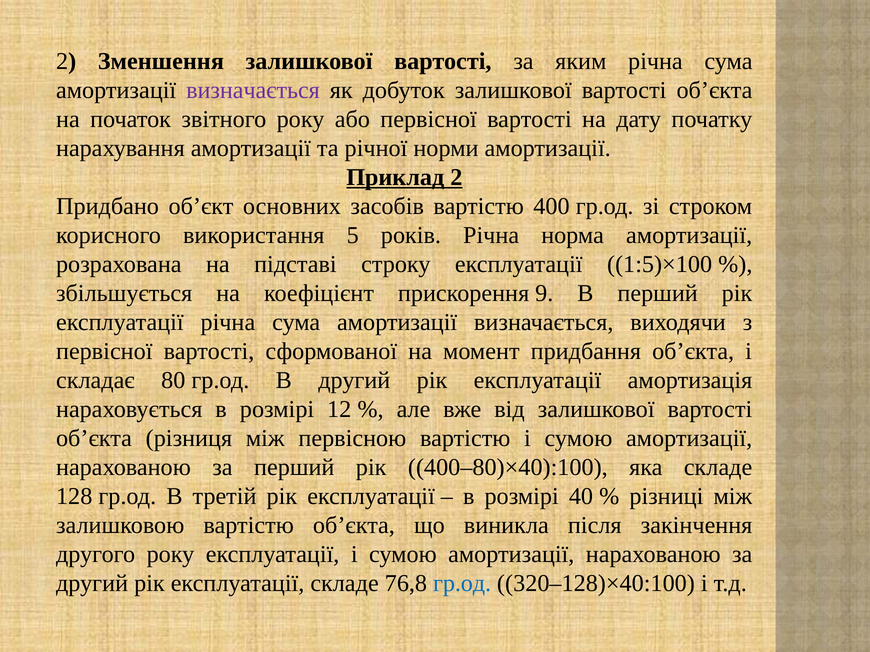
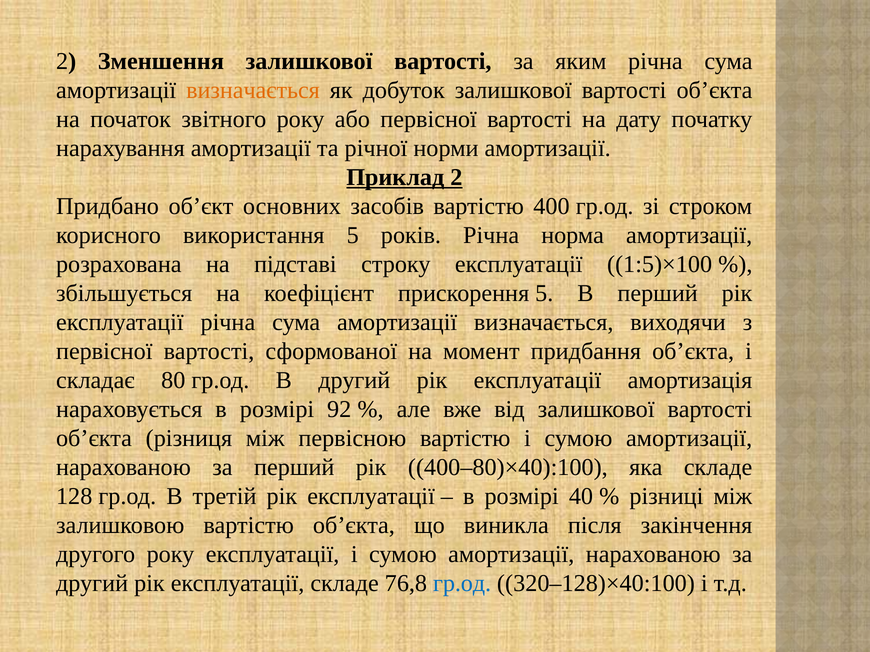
визначається colour: purple -> orange (253, 90)
прискорення 9: 9 -> 5 (544, 293)
12: 12 -> 92 (339, 409)
